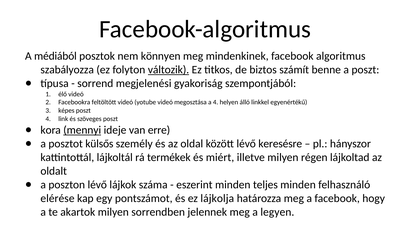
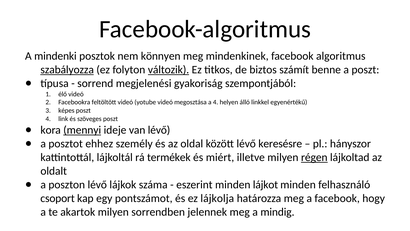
médiából: médiából -> mindenki (55, 56)
szabályozza underline: none -> present (67, 70)
van erre: erre -> lévő (159, 130)
külsős: külsős -> ehhez (99, 144)
régen underline: none -> present (314, 157)
teljes: teljes -> lájkot (265, 185)
elérése: elérése -> csoport (58, 198)
legyen: legyen -> mindig (277, 212)
